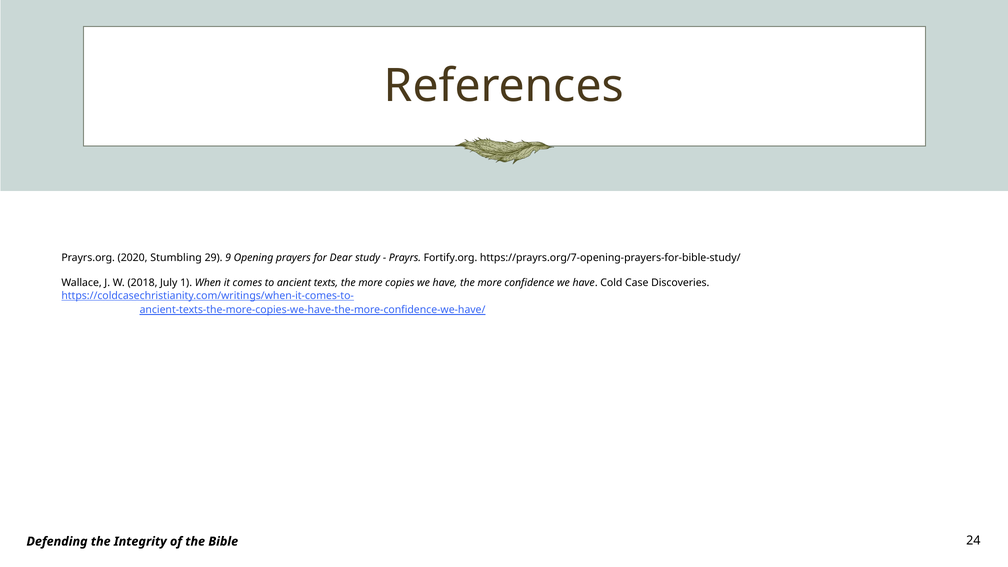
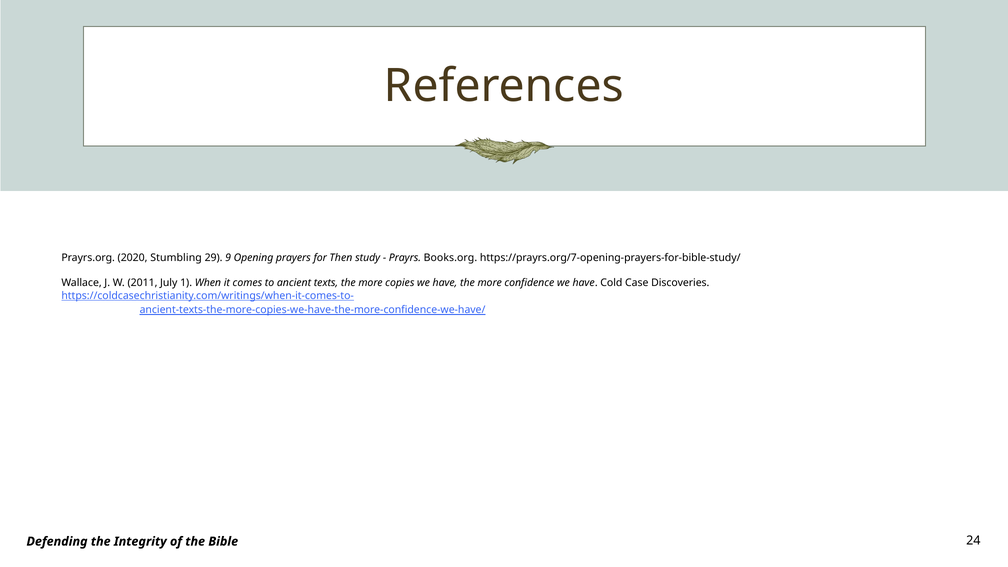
Dear: Dear -> Then (341, 258)
Fortify.org: Fortify.org -> Books.org (450, 258)
2018: 2018 -> 2011 (143, 283)
